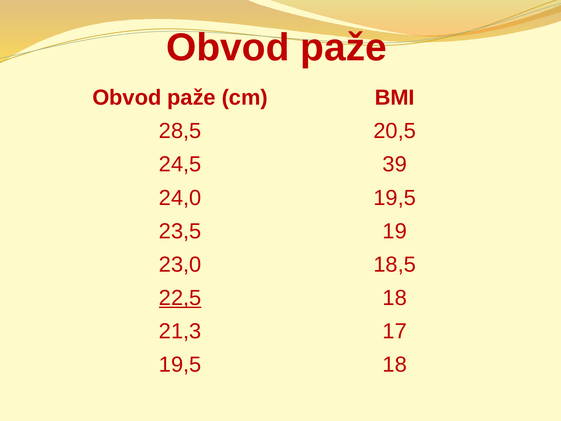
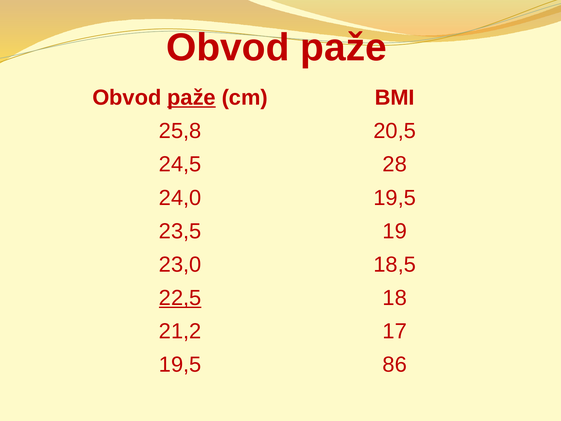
paže underline: none -> present (192, 98)
28,5: 28,5 -> 25,8 (180, 131)
39: 39 -> 28 (395, 164)
21,3: 21,3 -> 21,2 (180, 331)
19,5 18: 18 -> 86 (395, 365)
